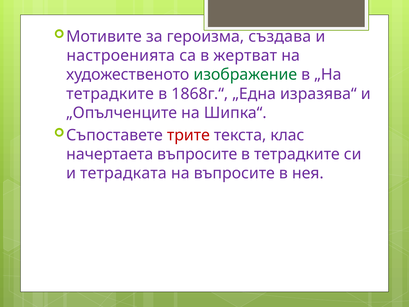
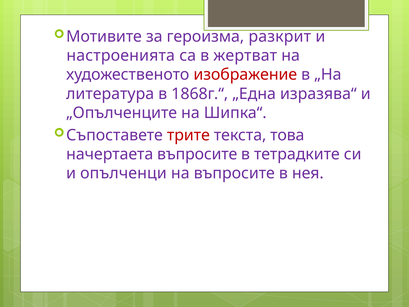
създава: създава -> разкрит (280, 37)
изображение colour: green -> red (245, 75)
тетрадките: тетрадките -> литература (110, 94)
клас: клас -> това (287, 135)
тетрадката: тетрадката -> опълченци (123, 173)
